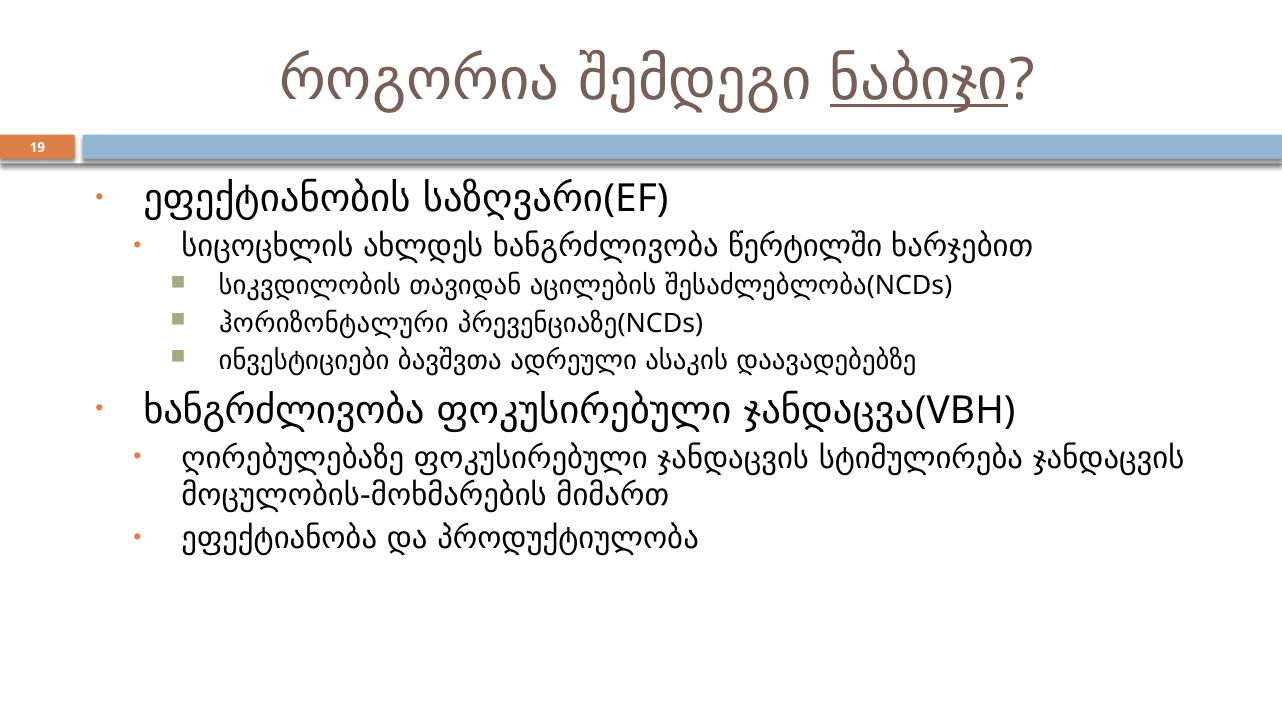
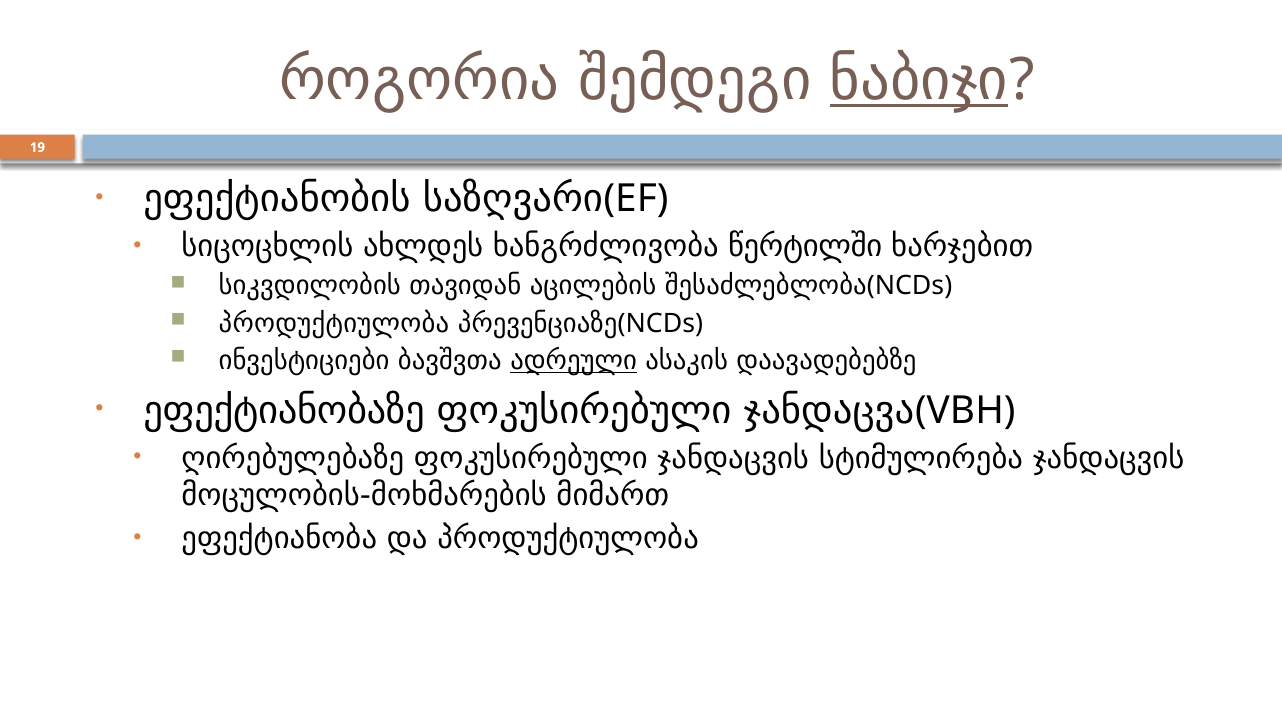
ჰორიზონტალური: ჰორიზონტალური -> პროდუქტიულობა (334, 324)
ადრეული underline: none -> present (574, 361)
ხანგრძლივობა: ხანგრძლივობა -> ეფექტიანობაზე (284, 410)
